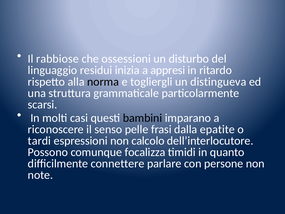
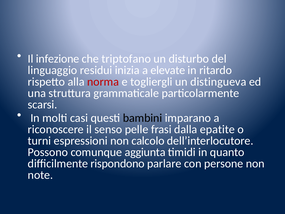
rabbiose: rabbiose -> infezione (58, 59)
ossessioni: ossessioni -> triptofano (126, 59)
appresi: appresi -> elevate (168, 70)
norma colour: black -> red (103, 82)
tardi: tardi -> turni (39, 141)
focalizza: focalizza -> aggiunta (145, 152)
connettere: connettere -> rispondono (118, 163)
